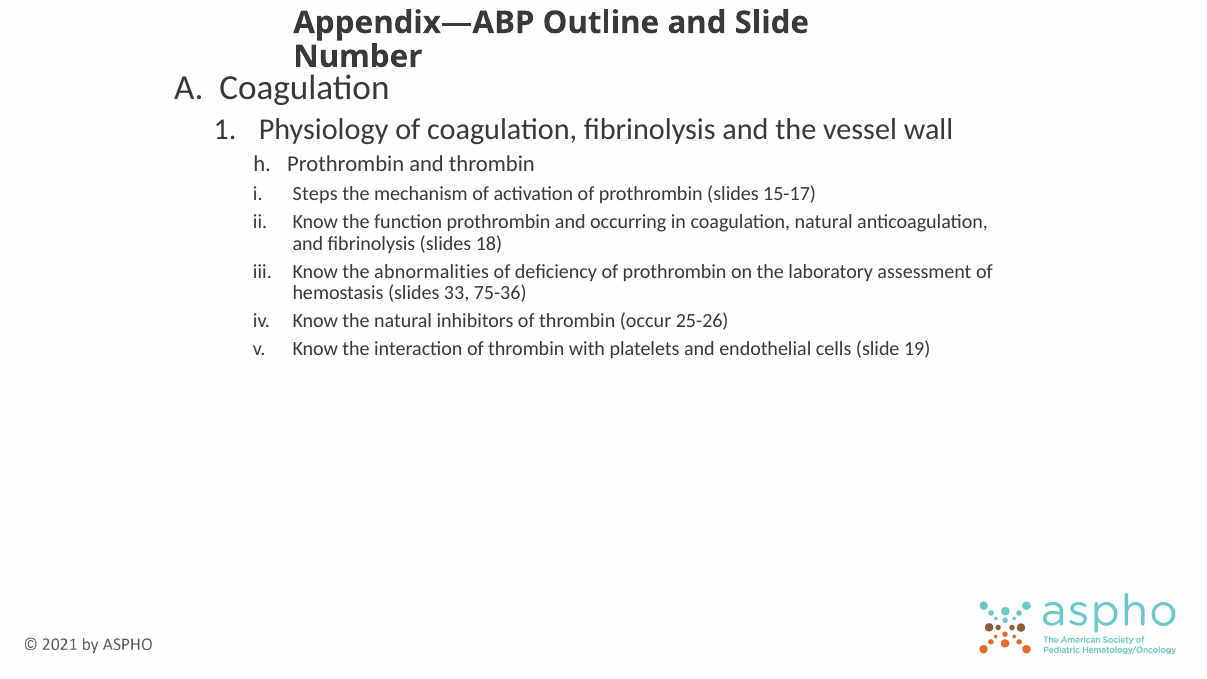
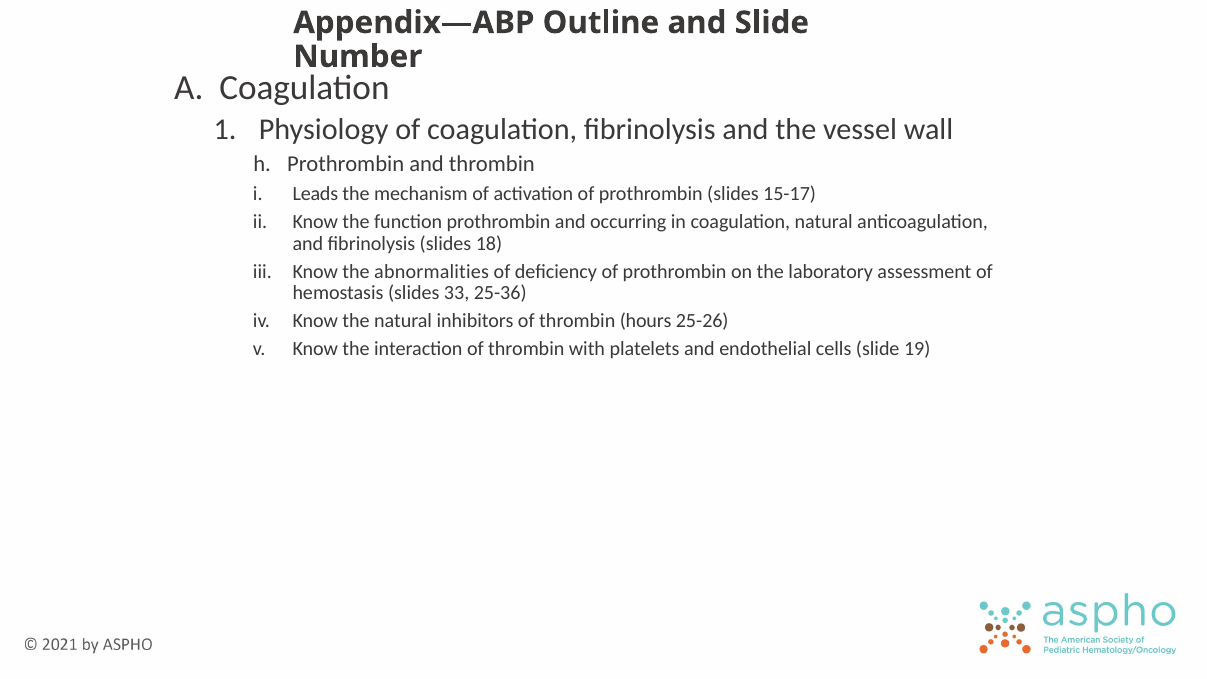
Steps: Steps -> Leads (315, 194)
75-36: 75-36 -> 25-36 (500, 293)
occur: occur -> hours (646, 321)
